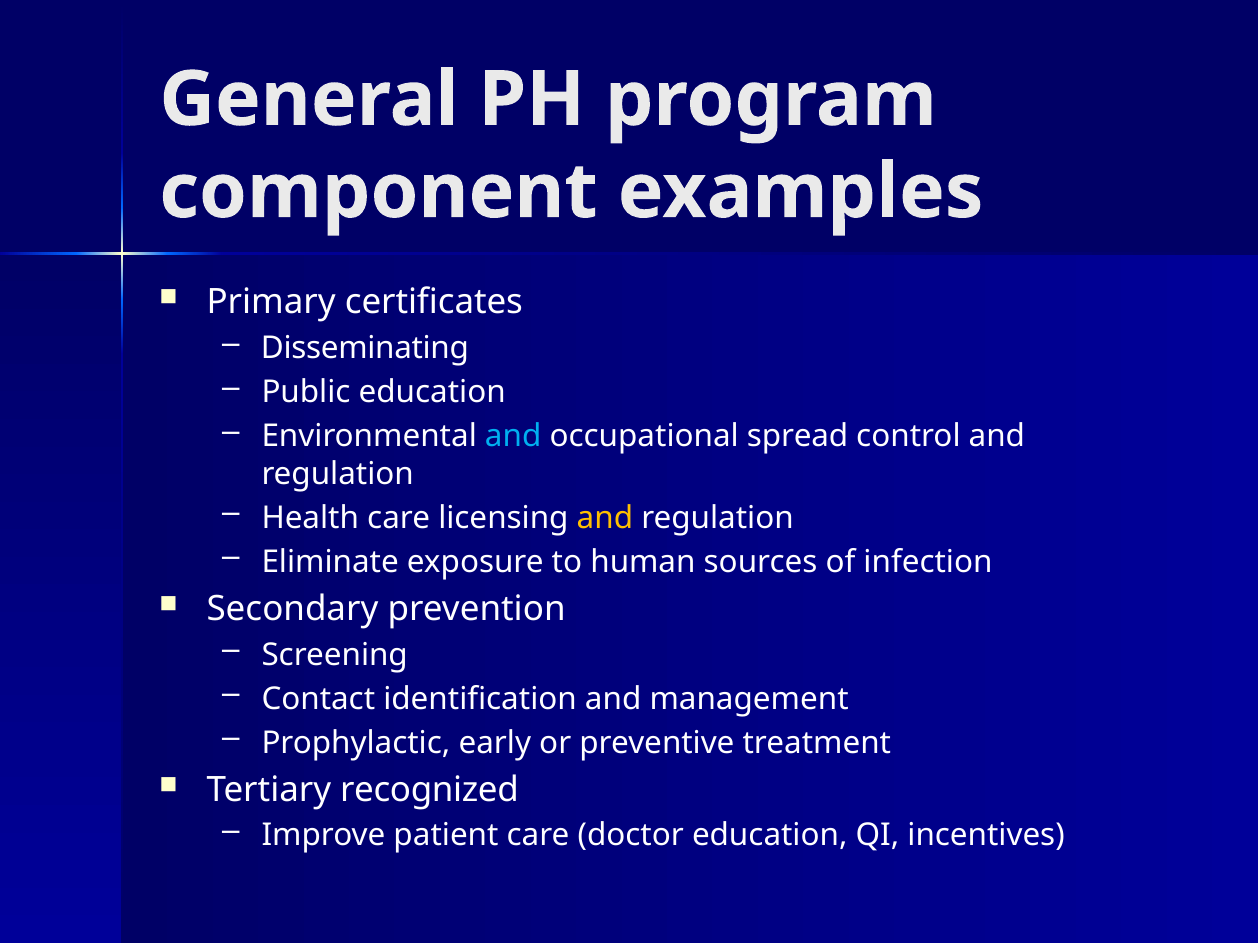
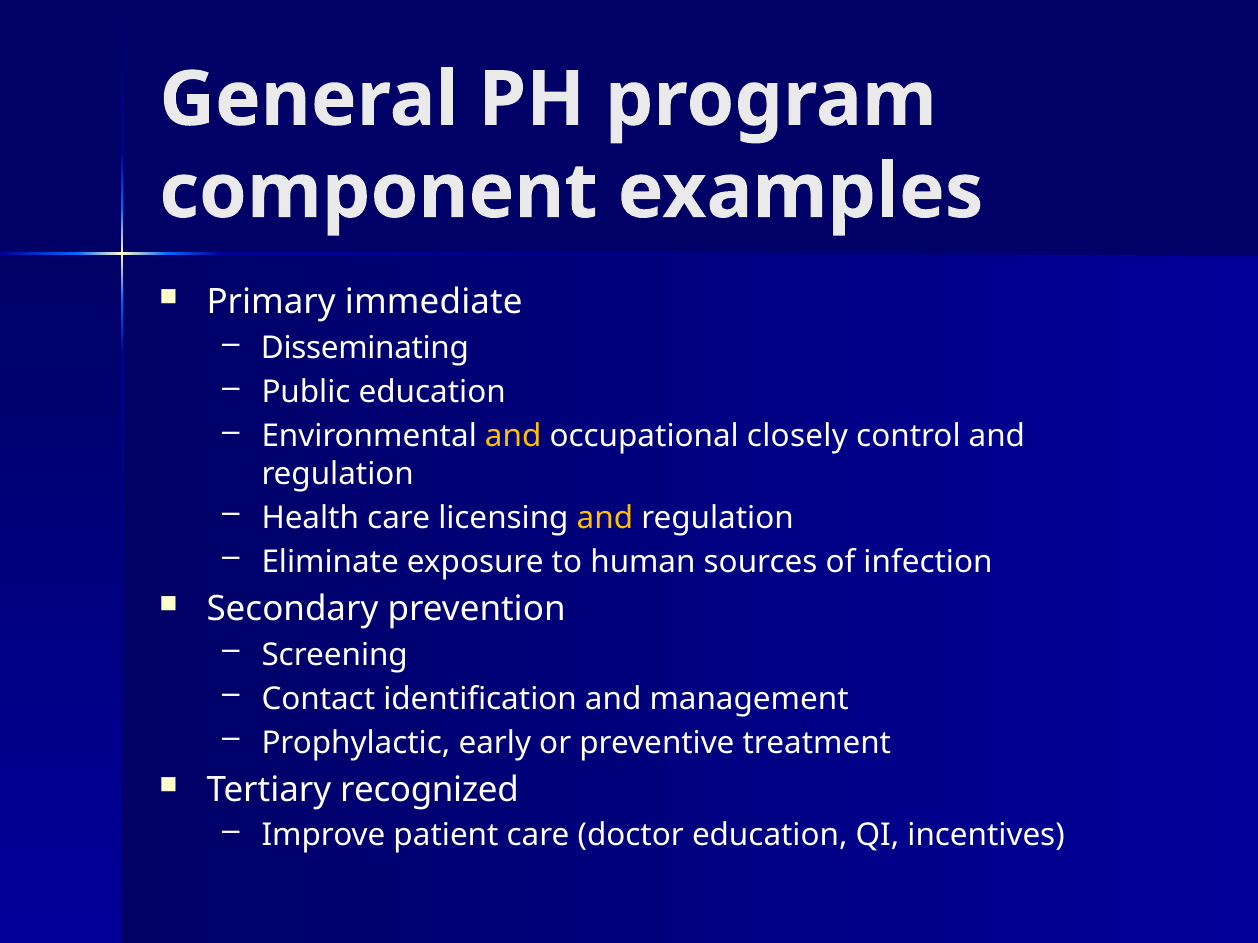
certificates: certificates -> immediate (434, 302)
and colour: light blue -> yellow (513, 436)
spread: spread -> closely (797, 436)
